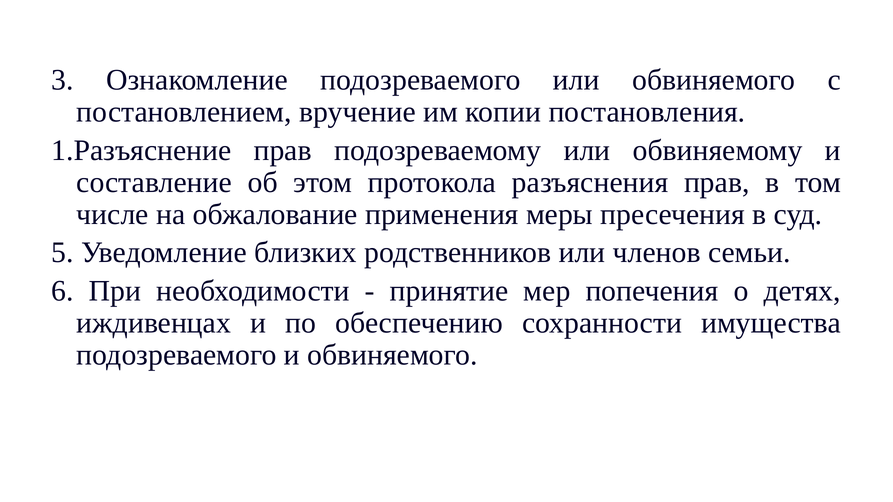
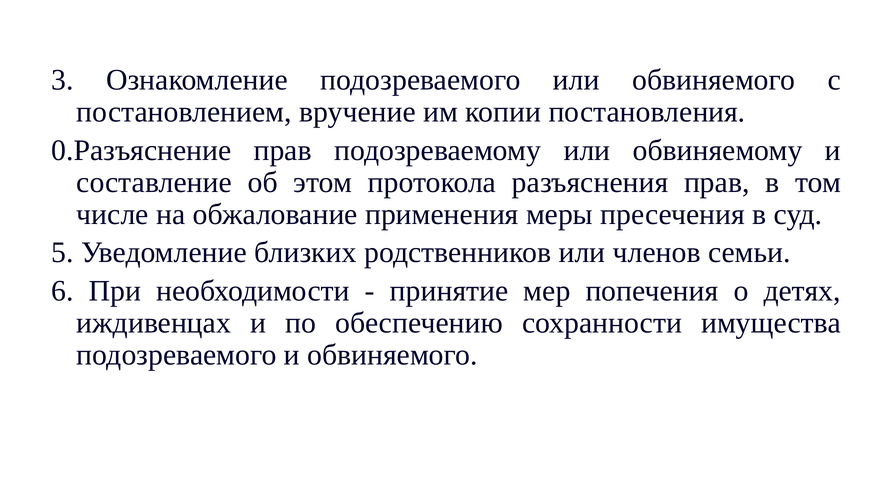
1.Разъяснение: 1.Разъяснение -> 0.Разъяснение (141, 150)
